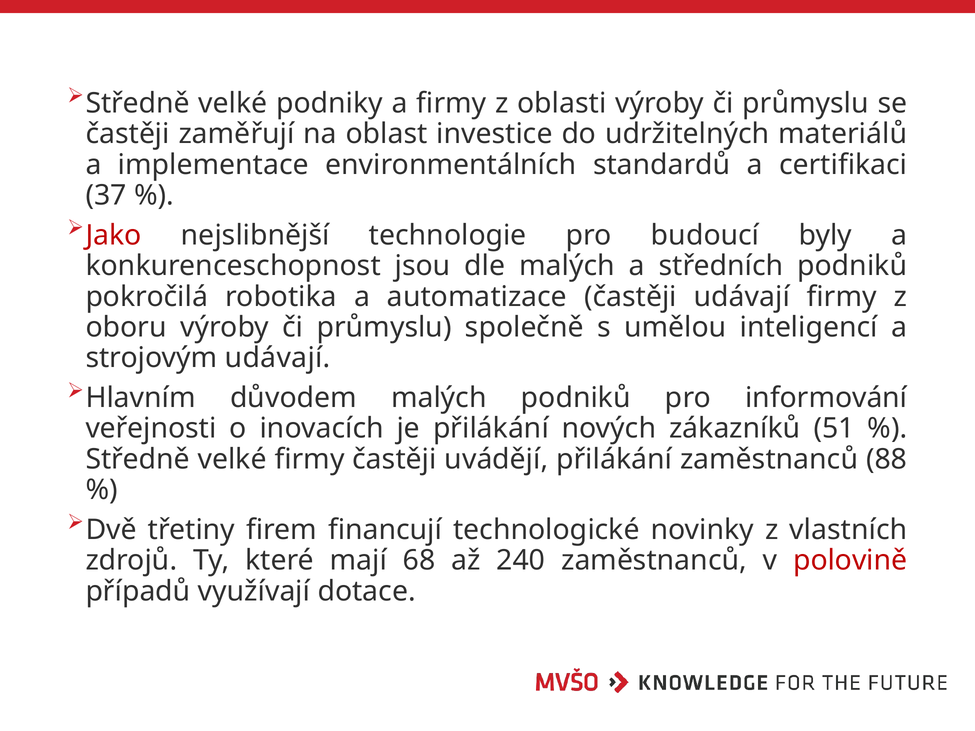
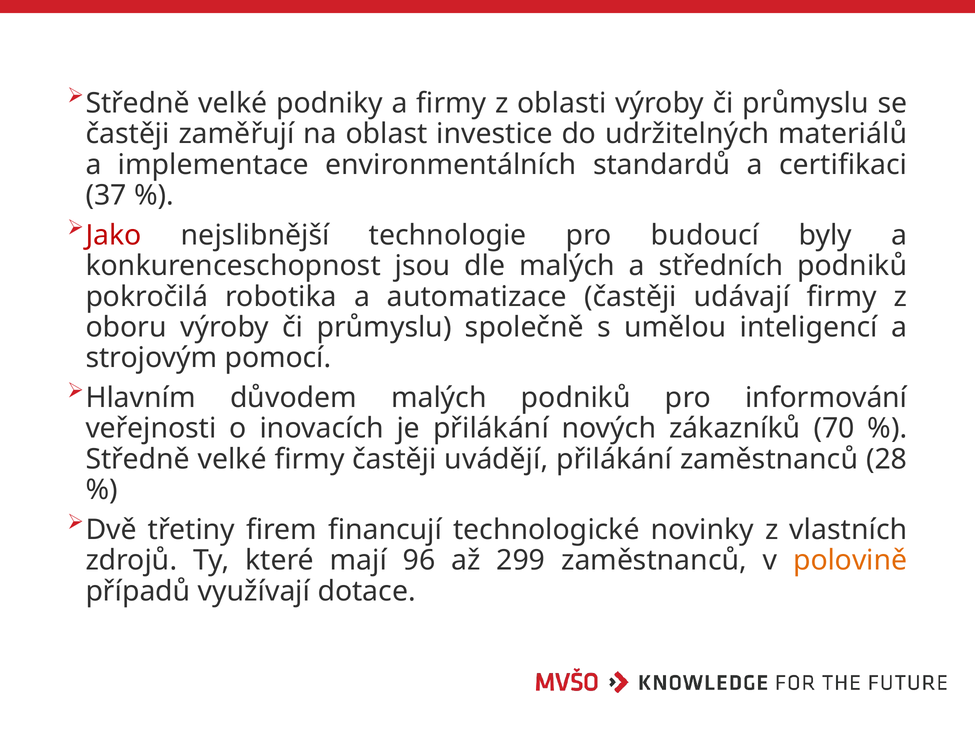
strojovým udávají: udávají -> pomocí (278, 358)
51: 51 -> 70 (834, 429)
88: 88 -> 28 (887, 459)
68: 68 -> 96 (419, 561)
240: 240 -> 299 (521, 561)
polovině colour: red -> orange (850, 561)
